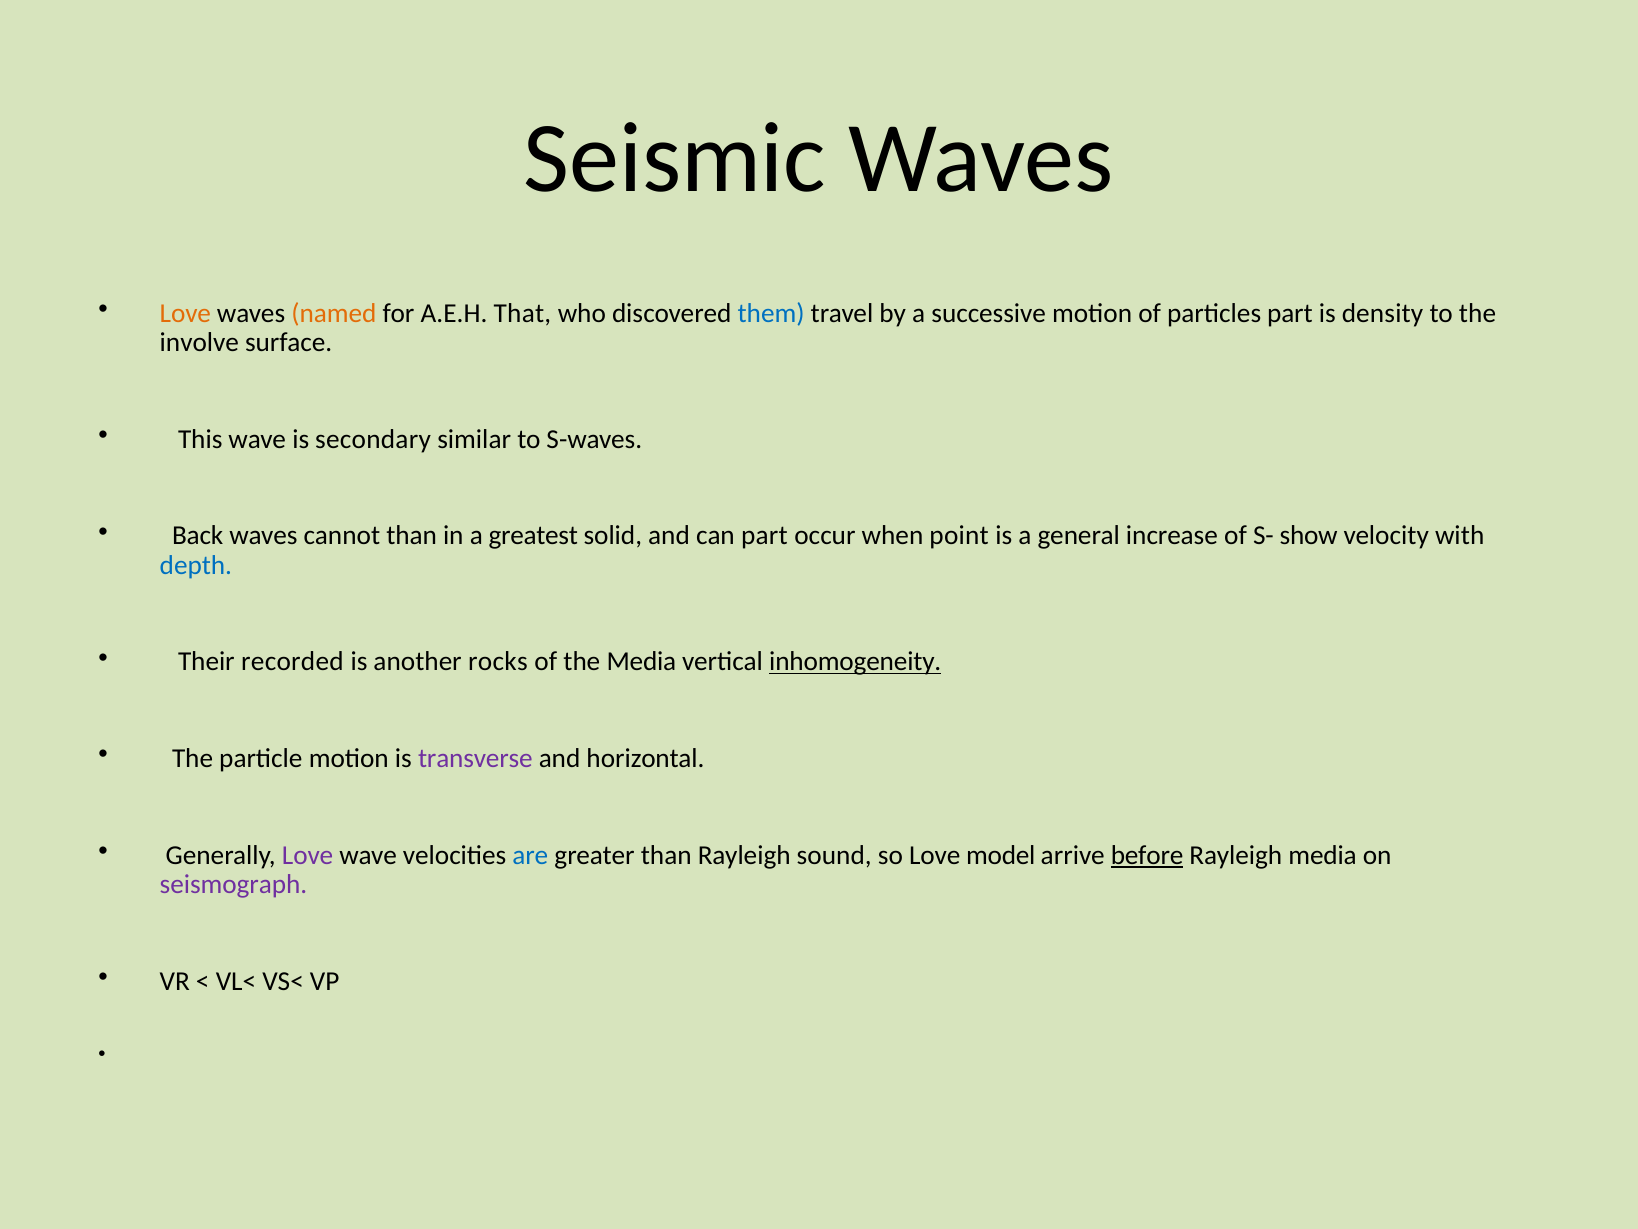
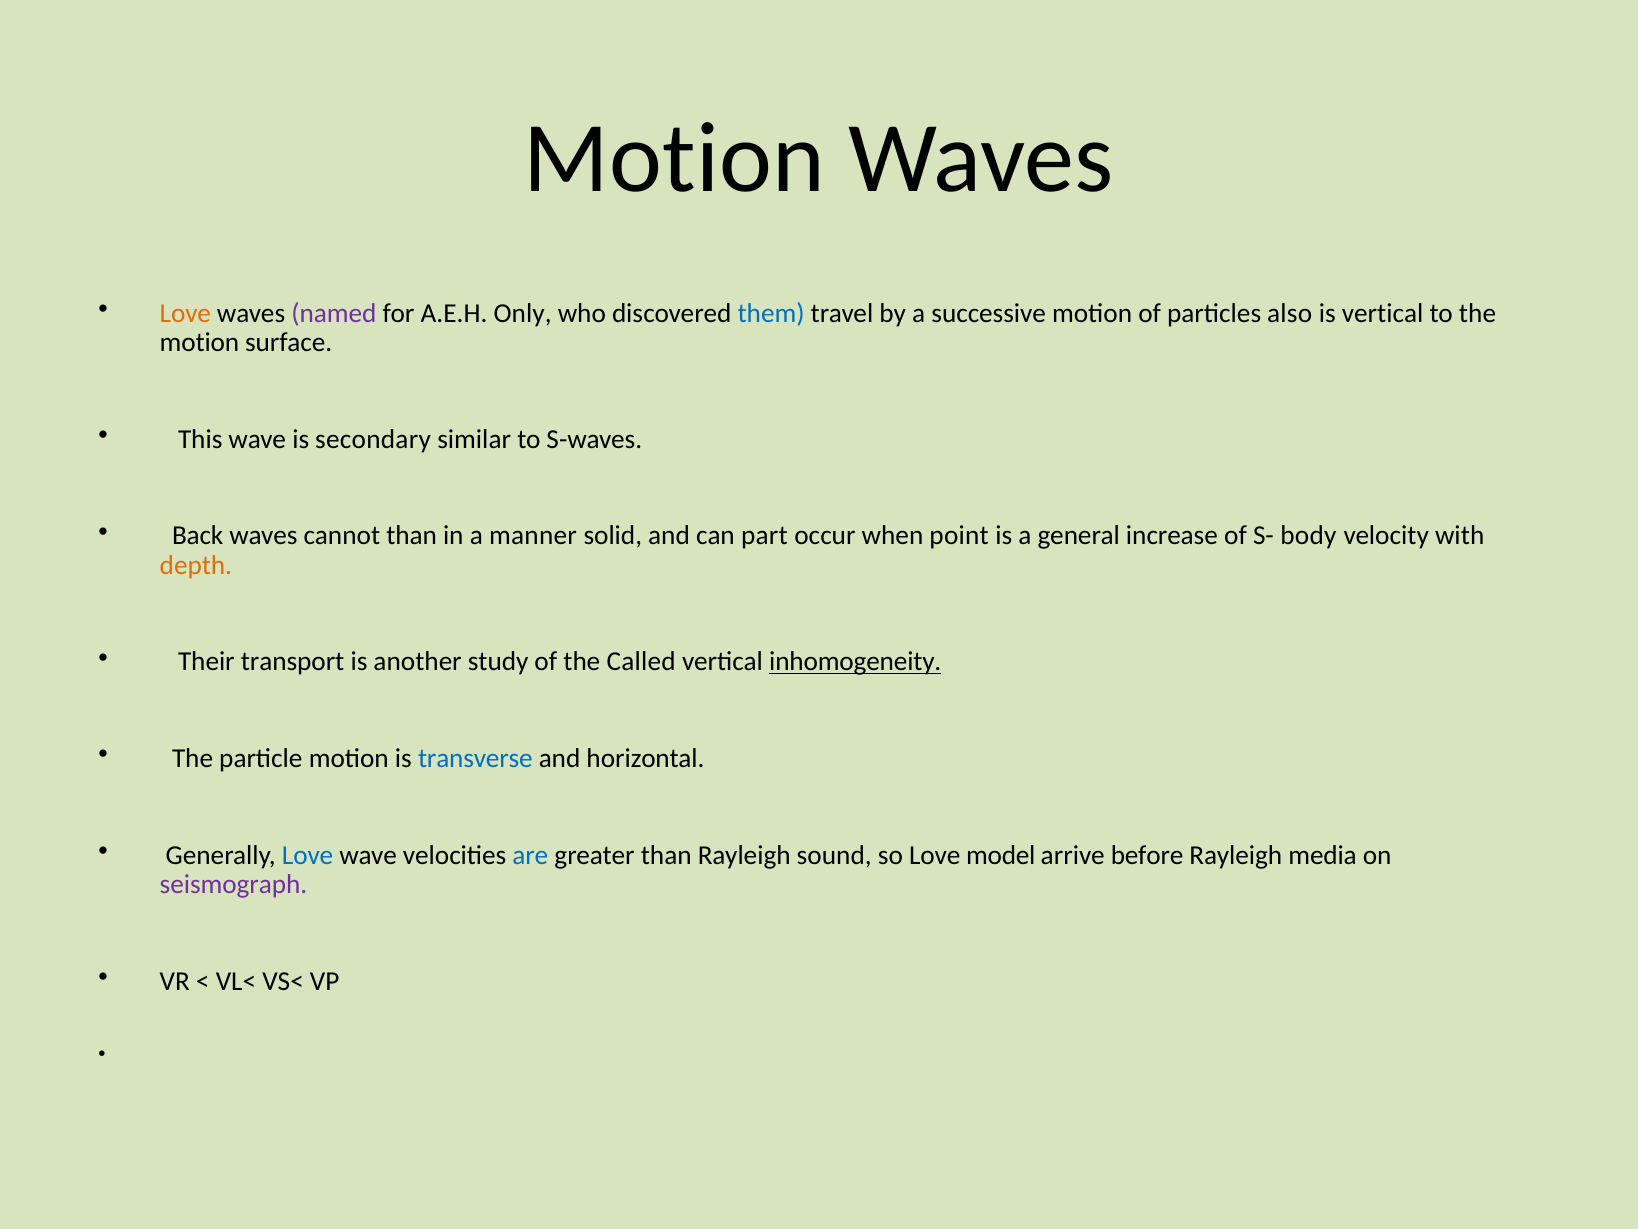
Seismic: Seismic -> Motion (675, 159)
named colour: orange -> purple (334, 313)
That: That -> Only (523, 313)
particles part: part -> also (1290, 313)
is density: density -> vertical (1383, 313)
involve: involve -> motion (199, 343)
greatest: greatest -> manner (533, 536)
show: show -> body (1308, 536)
depth colour: blue -> orange (196, 565)
recorded: recorded -> transport (293, 662)
rocks: rocks -> study (498, 662)
the Media: Media -> Called (641, 662)
transverse colour: purple -> blue (475, 758)
Love colour: purple -> blue (308, 855)
before underline: present -> none (1147, 855)
